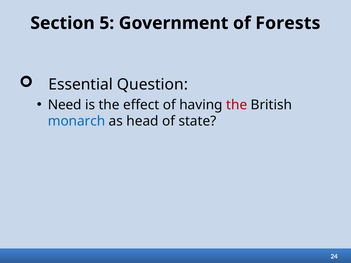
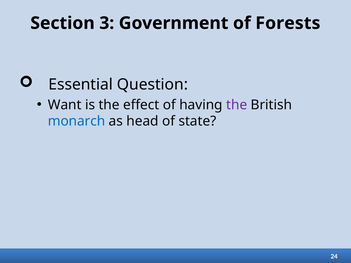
5: 5 -> 3 (107, 23)
Need: Need -> Want (65, 105)
the colour: red -> purple (237, 105)
